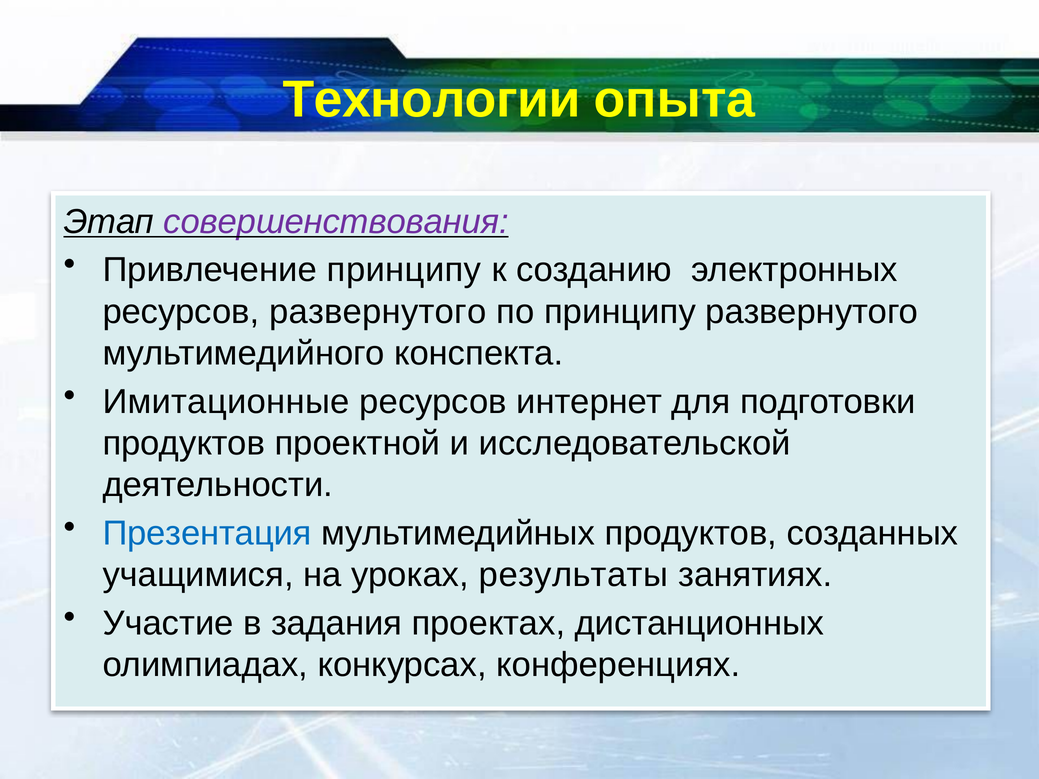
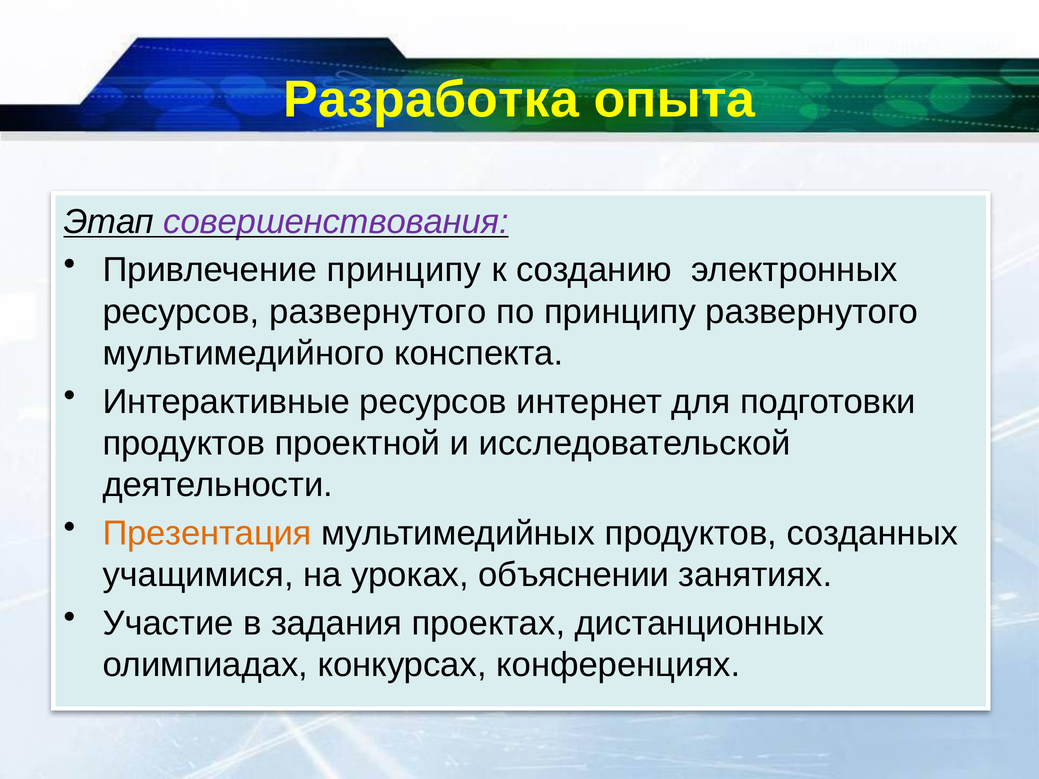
Технологии: Технологии -> Разработка (431, 100)
Имитационные: Имитационные -> Интерактивные (226, 402)
Презентация colour: blue -> orange (207, 533)
результаты: результаты -> объяснении (574, 575)
